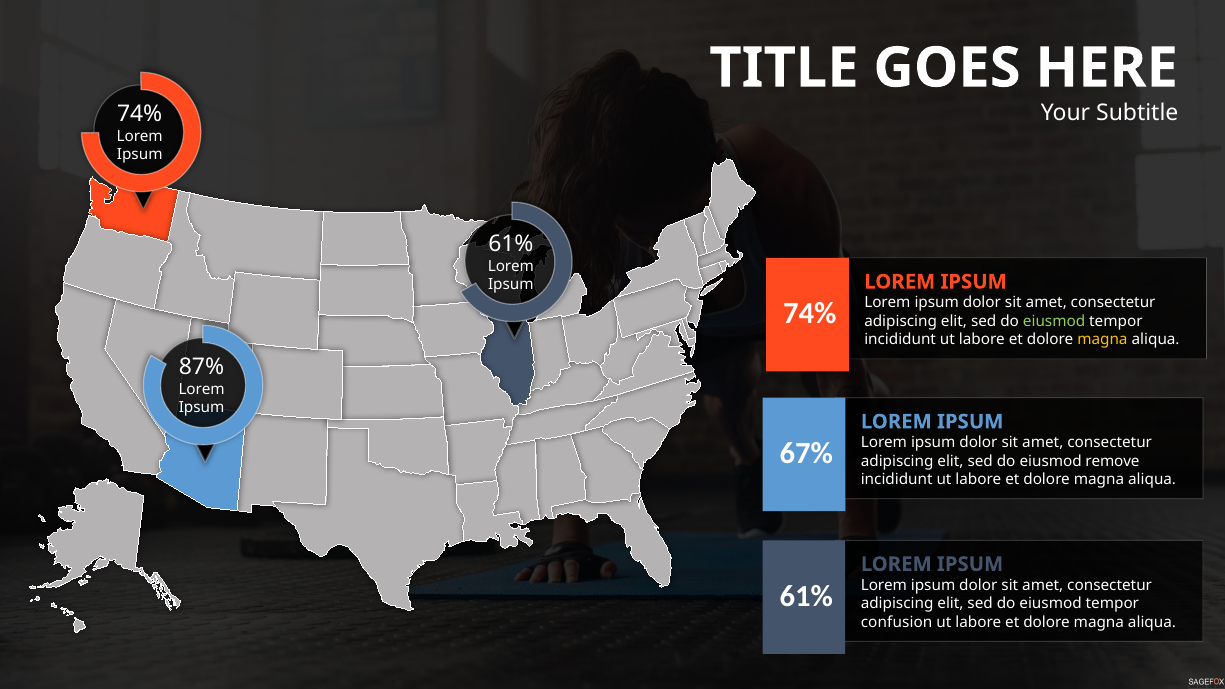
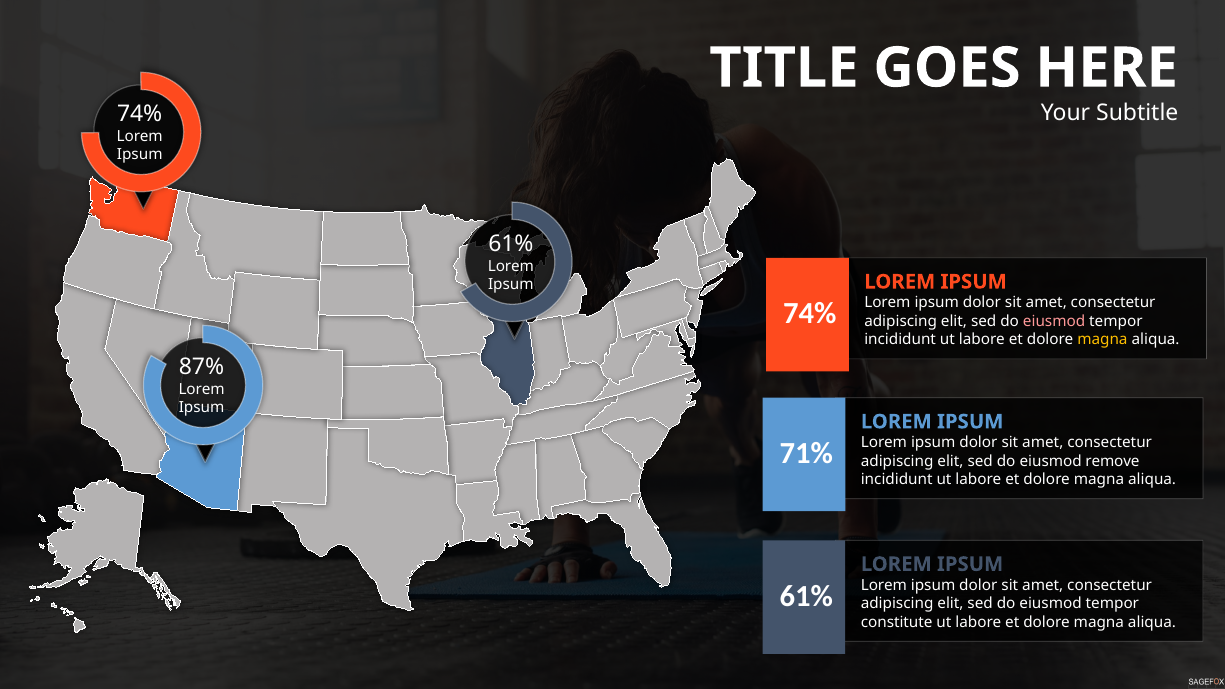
eiusmod colour: light green -> pink (1054, 321)
67%: 67% -> 71% (806, 454)
confusion: confusion -> constitute (897, 622)
